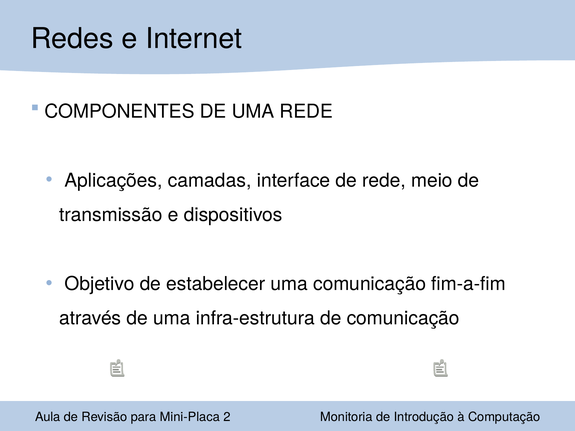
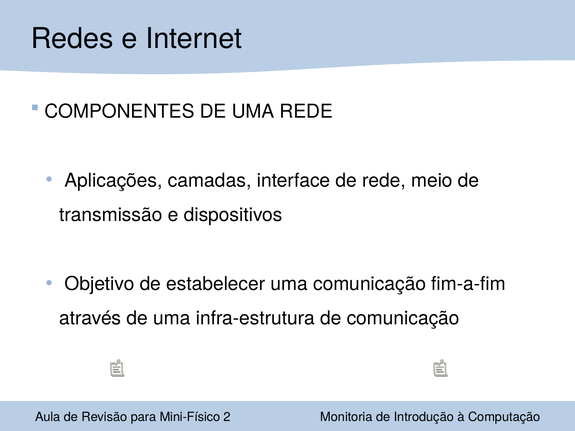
Mini-Placa: Mini-Placa -> Mini-Físico (190, 417)
